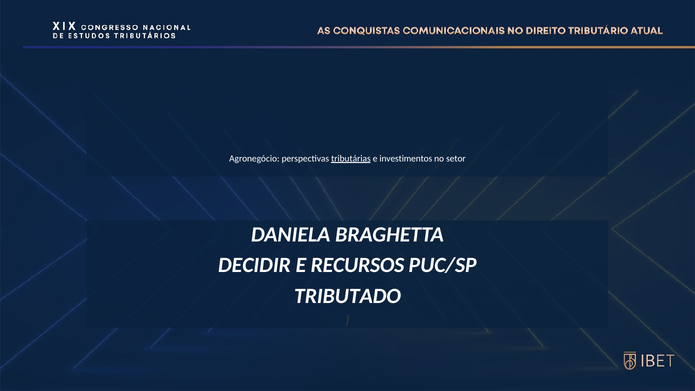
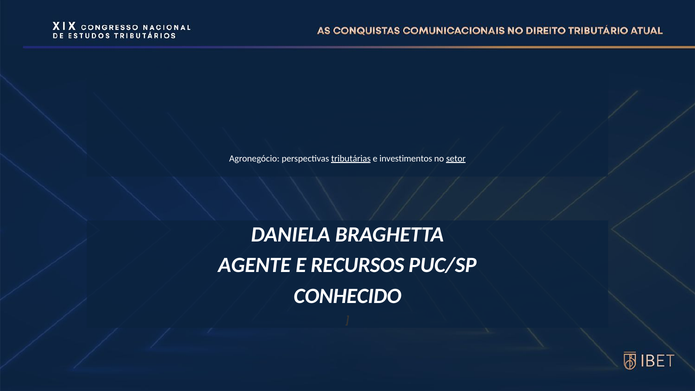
setor underline: none -> present (456, 158)
DECIDIR: DECIDIR -> AGENTE (254, 265)
TRIBUTADO: TRIBUTADO -> CONHECIDO (348, 296)
